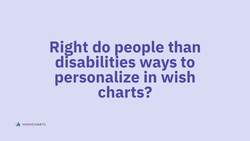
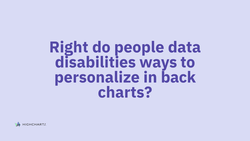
than: than -> data (184, 47)
wish: wish -> back (178, 77)
